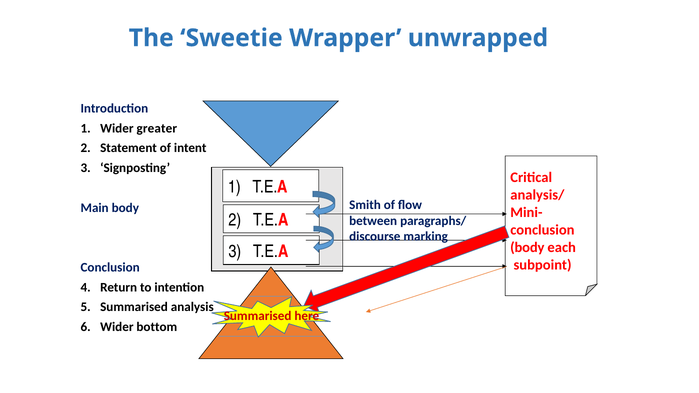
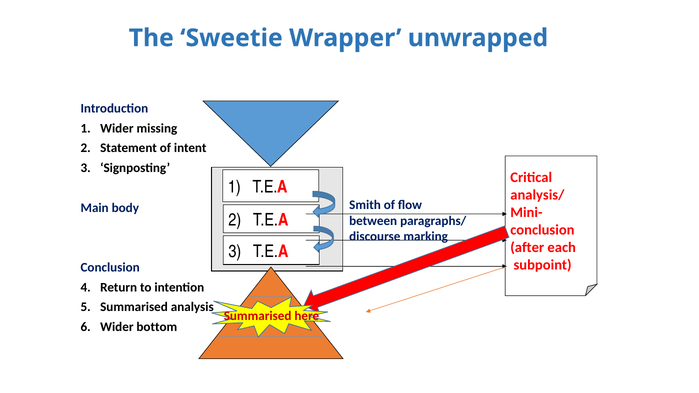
greater: greater -> missing (157, 128)
body: body -> after (527, 247)
